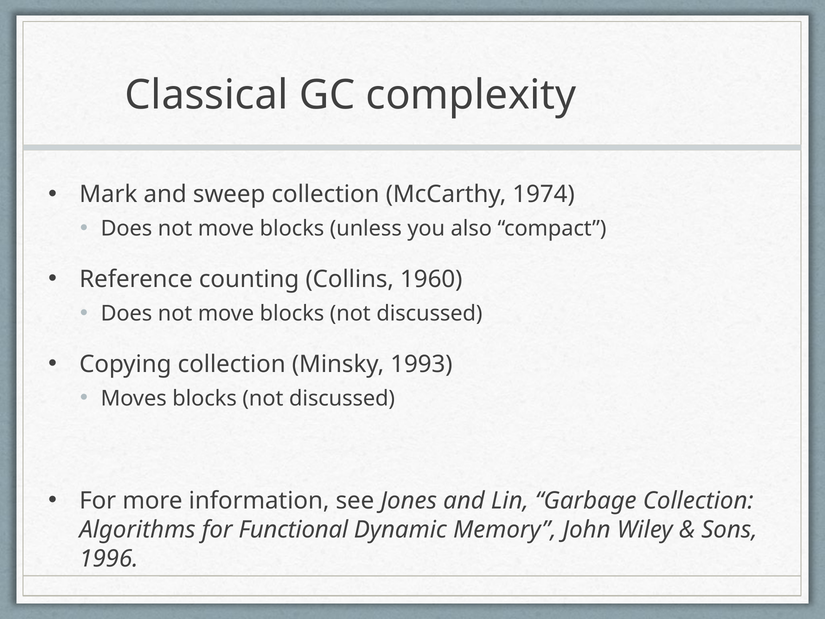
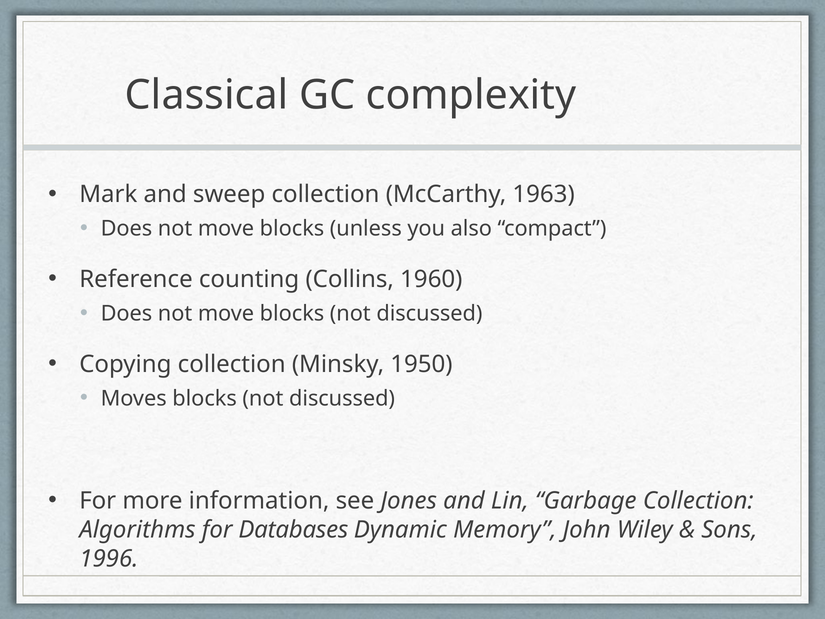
1974: 1974 -> 1963 (544, 194)
1993: 1993 -> 1950 (421, 364)
Functional: Functional -> Databases (293, 530)
